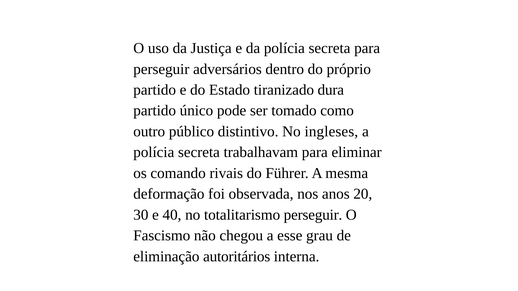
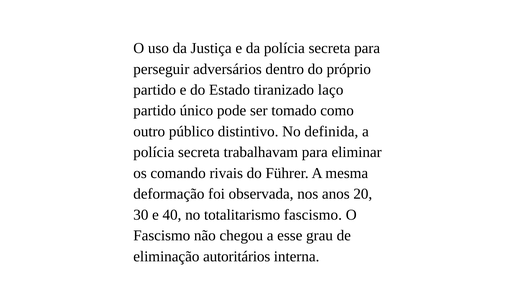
dura: dura -> laço (331, 90)
ingleses: ingleses -> definida (331, 132)
totalitarismo perseguir: perseguir -> fascismo (313, 215)
